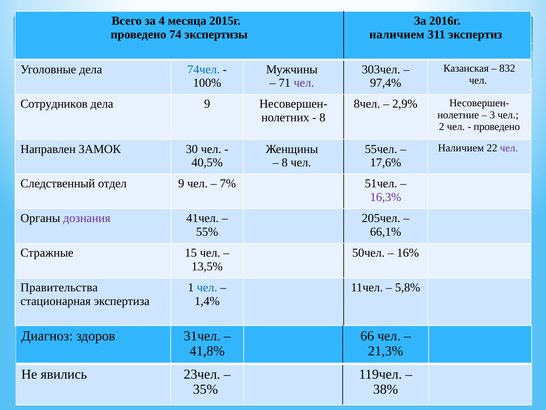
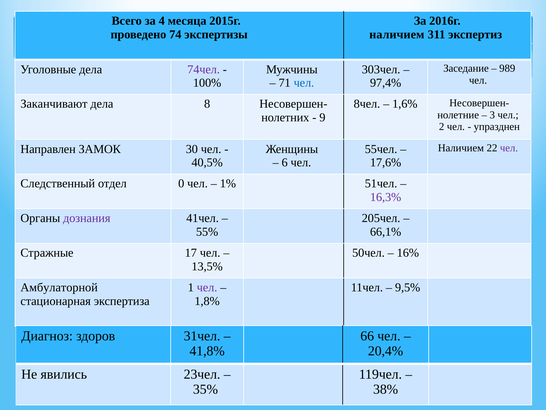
Казанская: Казанская -> Заседание (466, 68)
832: 832 -> 989 (507, 68)
74чел colour: blue -> purple (204, 69)
чел colour: purple -> blue (304, 83)
Сотрудников: Сотрудников -> Заканчивают (54, 104)
дела 9: 9 -> 8 (207, 104)
2,9%: 2,9% -> 1,6% (405, 104)
8: 8 -> 9 (322, 117)
проведено: проведено -> упразднен (497, 126)
8: 8 -> 6 (285, 162)
отдел 9: 9 -> 0 (181, 183)
7%: 7% -> 1% (228, 183)
15: 15 -> 17 (191, 253)
Правительства: Правительства -> Амбулаторной (59, 287)
чел colour: blue -> purple (207, 287)
5,8%: 5,8% -> 9,5% (408, 287)
1,4%: 1,4% -> 1,8% (207, 301)
21,3%: 21,3% -> 20,4% (386, 351)
